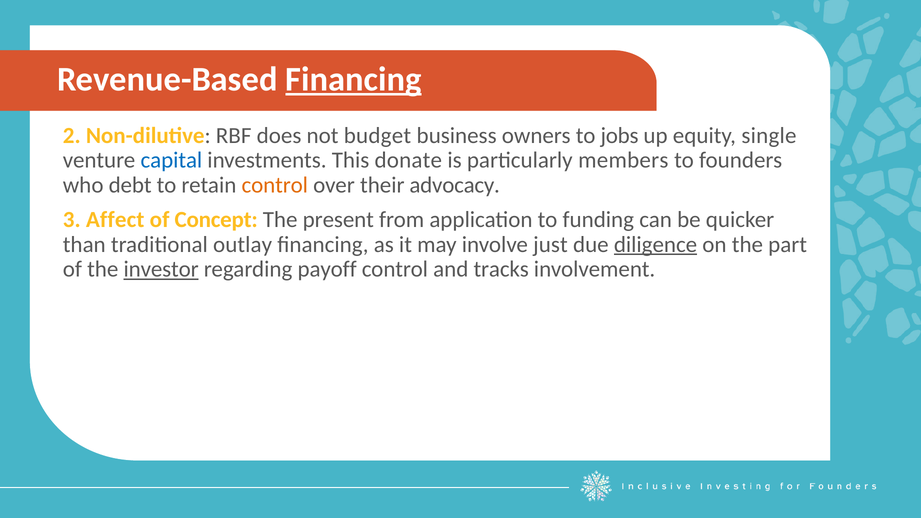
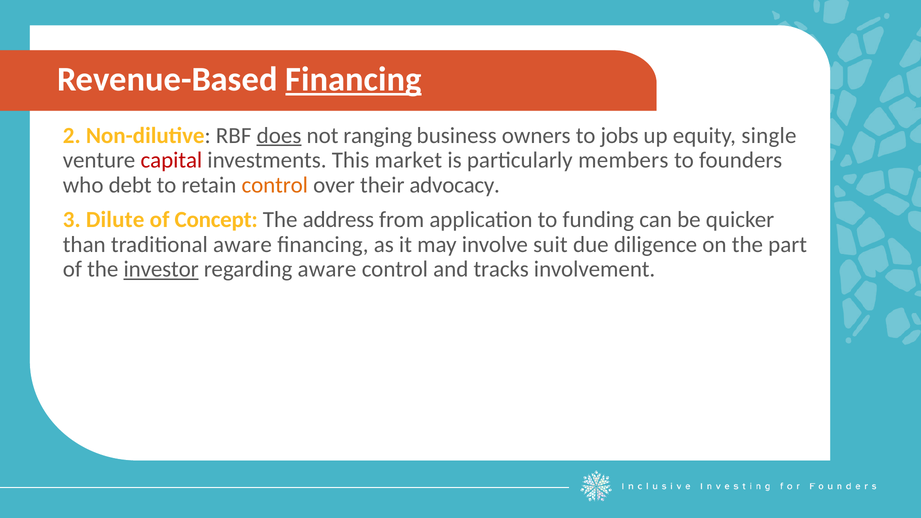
does underline: none -> present (279, 136)
budget: budget -> ranging (378, 136)
capital colour: blue -> red (171, 160)
donate: donate -> market (408, 160)
Affect: Affect -> Dilute (115, 220)
present: present -> address (338, 220)
traditional outlay: outlay -> aware (243, 245)
just: just -> suit (550, 245)
diligence underline: present -> none (656, 245)
regarding payoff: payoff -> aware (327, 269)
